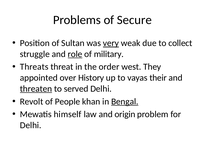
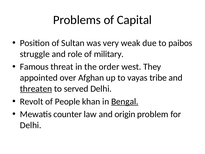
Secure: Secure -> Capital (134, 20)
very underline: present -> none (111, 43)
collect: collect -> paibos (180, 43)
role underline: present -> none (75, 54)
Threats: Threats -> Famous (34, 67)
History: History -> Afghan (91, 78)
their: their -> tribe (158, 78)
himself: himself -> counter (68, 114)
